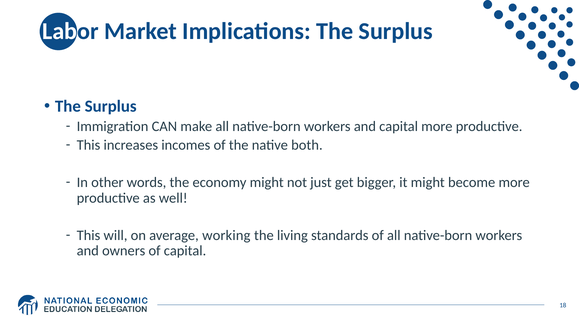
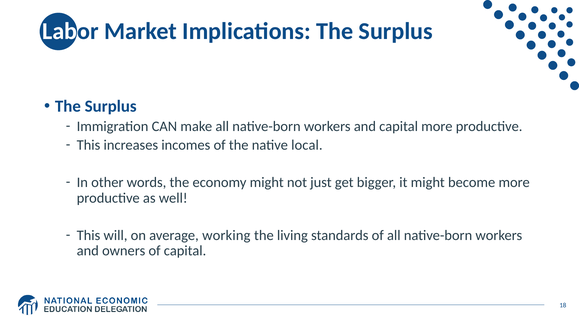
both: both -> local (307, 145)
